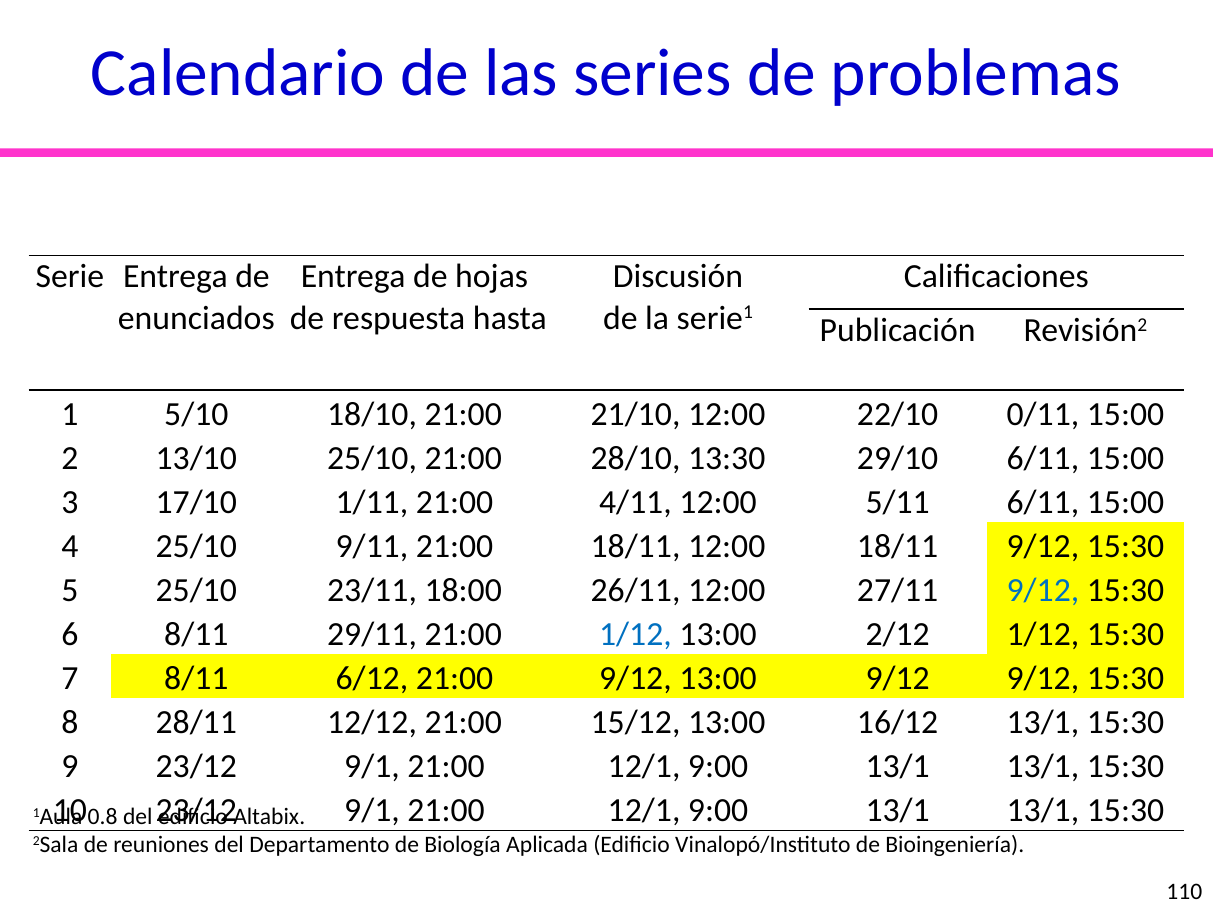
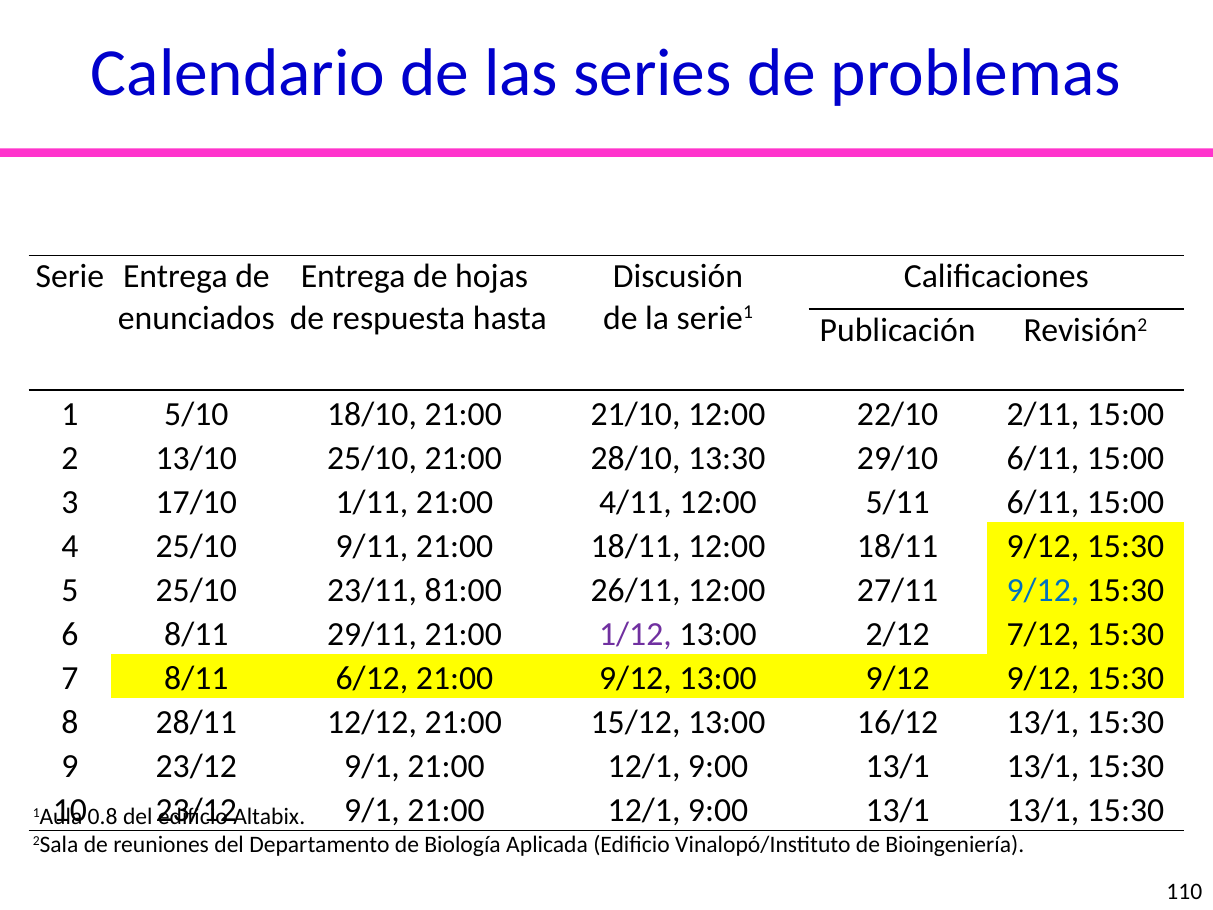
0/11: 0/11 -> 2/11 (1043, 414)
18:00: 18:00 -> 81:00 (463, 590)
1/12 colour: blue -> purple (635, 634)
2/12 1/12: 1/12 -> 7/12 (1043, 634)
